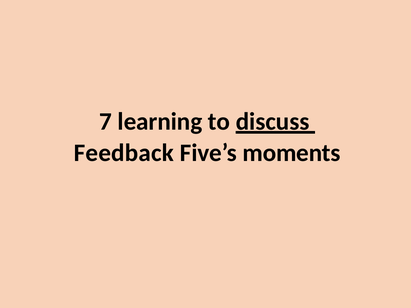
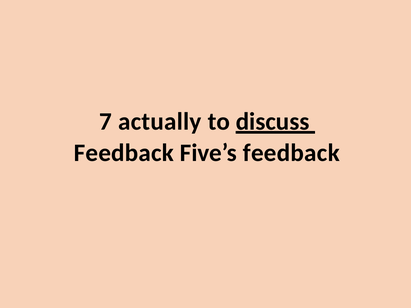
learning: learning -> actually (160, 122)
Five’s moments: moments -> feedback (291, 153)
